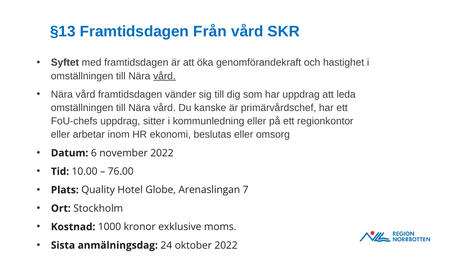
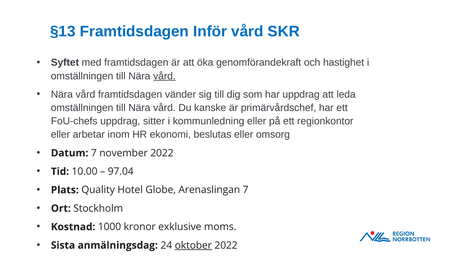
Från: Från -> Inför (210, 31)
Datum 6: 6 -> 7 (94, 153)
76.00: 76.00 -> 97.04 (121, 172)
oktober underline: none -> present (193, 245)
